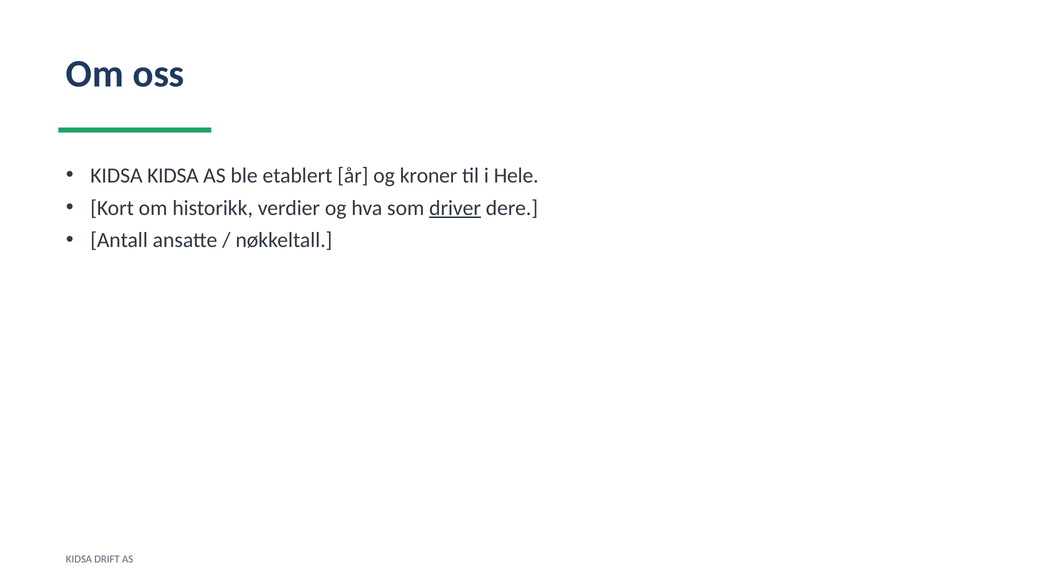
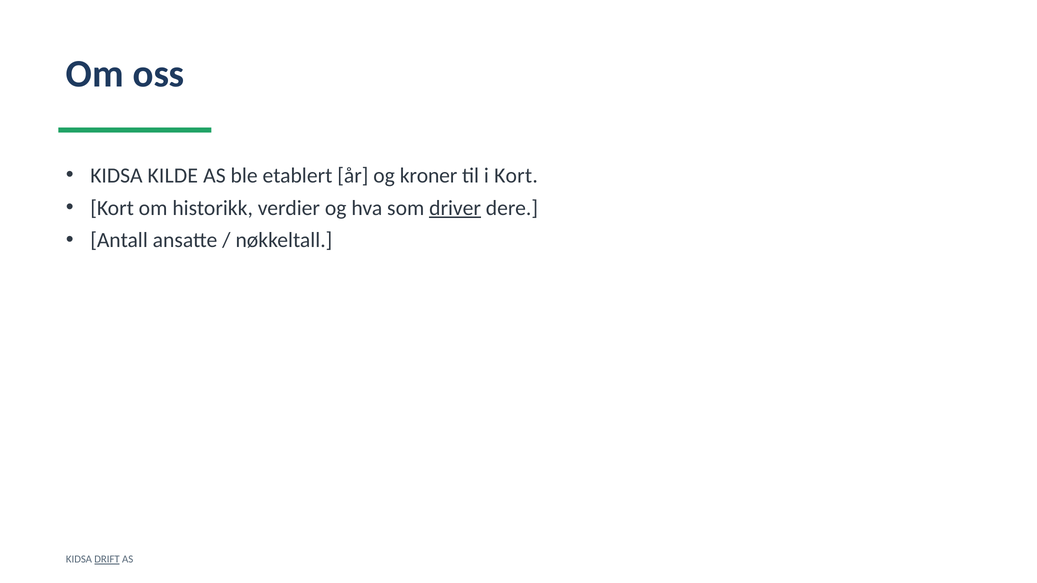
KIDSA KIDSA: KIDSA -> KILDE (173, 176)
i Hele: Hele -> Kort (516, 176)
DRIFT underline: none -> present (107, 560)
